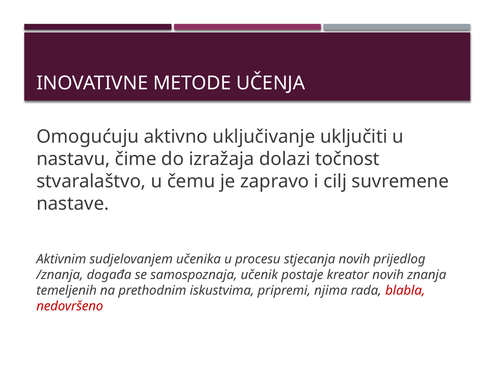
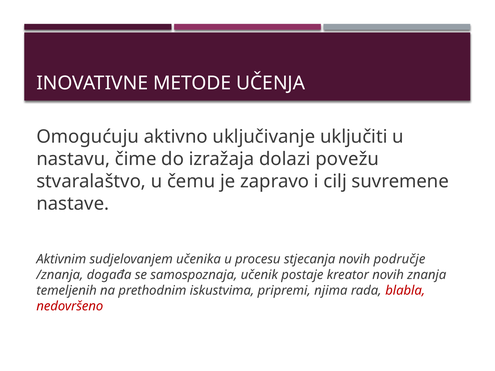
točnost: točnost -> povežu (347, 159)
prijedlog: prijedlog -> područje (400, 259)
